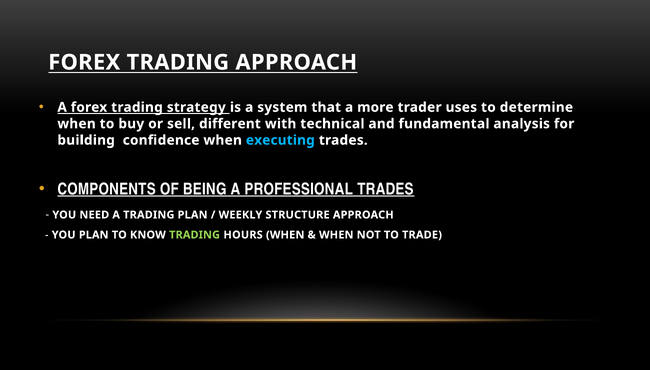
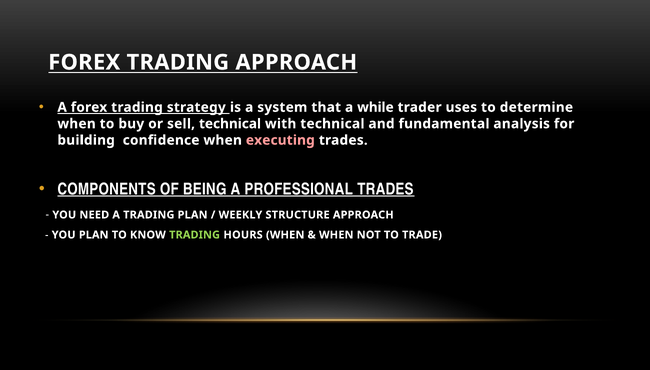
more: more -> while (375, 107)
sell different: different -> technical (230, 124)
executing colour: light blue -> pink (280, 140)
